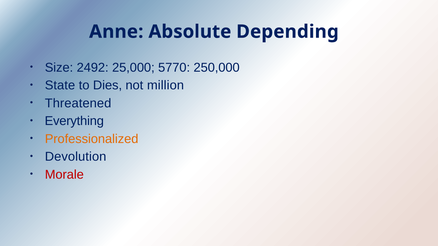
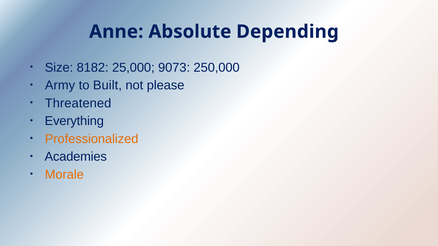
2492: 2492 -> 8182 (93, 68)
5770: 5770 -> 9073 (174, 68)
State: State -> Army (60, 85)
Dies: Dies -> Built (107, 85)
million: million -> please (166, 85)
Devolution: Devolution -> Academies (76, 157)
Morale colour: red -> orange (64, 175)
